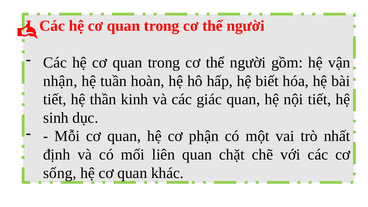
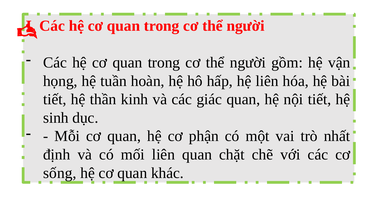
nhận: nhận -> họng (60, 81)
hệ biết: biết -> liên (267, 81)
